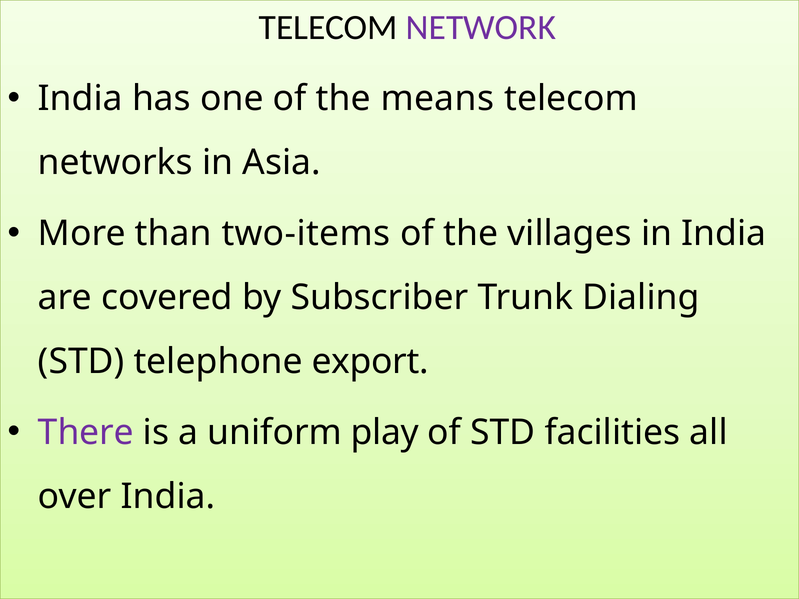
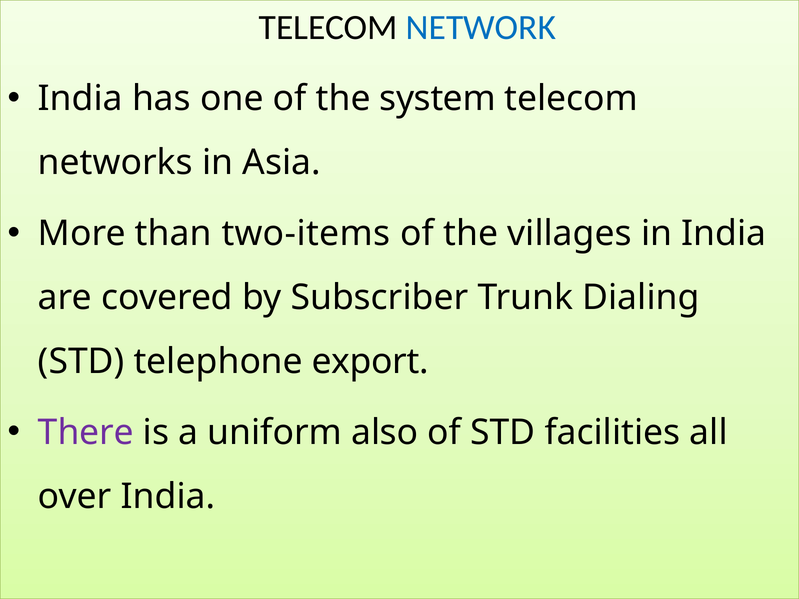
NETWORK colour: purple -> blue (481, 28)
means: means -> system (438, 99)
play: play -> also (385, 433)
